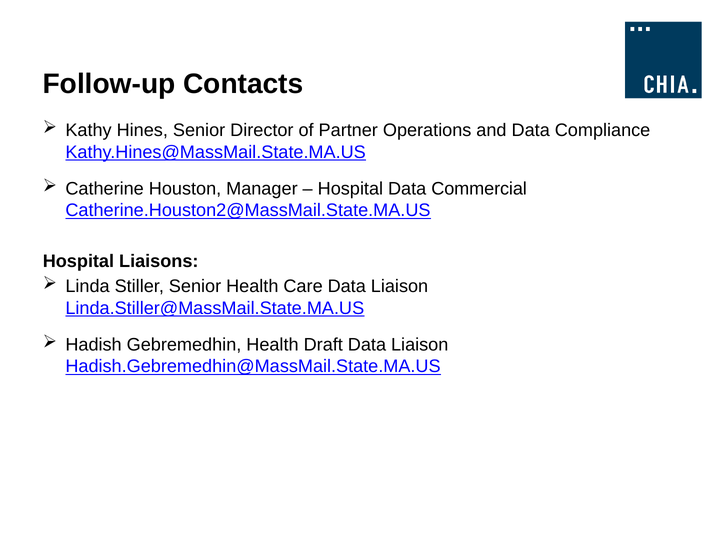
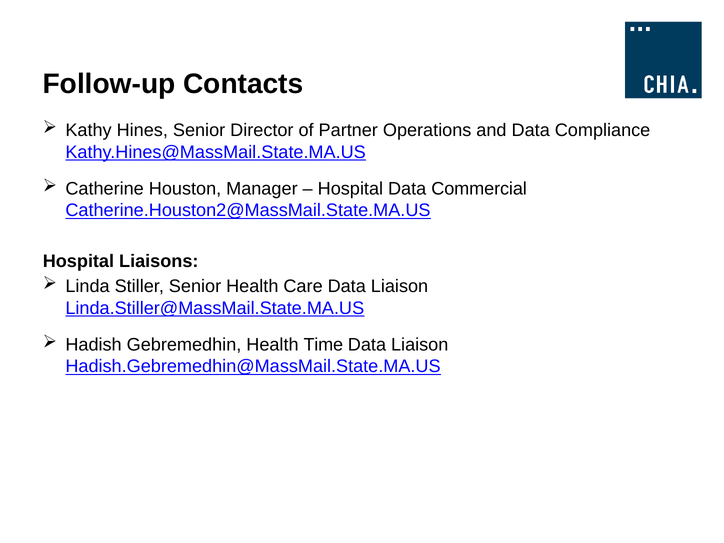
Draft: Draft -> Time (323, 345)
